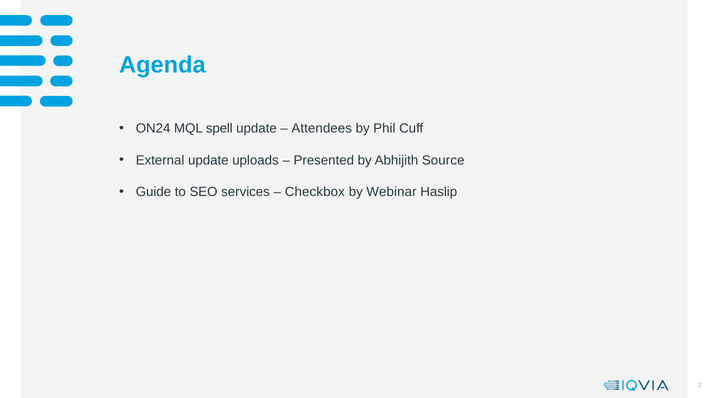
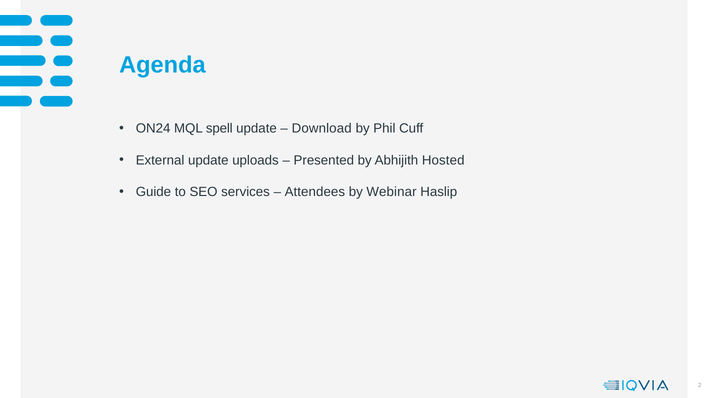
Attendees: Attendees -> Download (322, 128)
Source: Source -> Hosted (443, 160)
Checkbox: Checkbox -> Attendees (315, 192)
